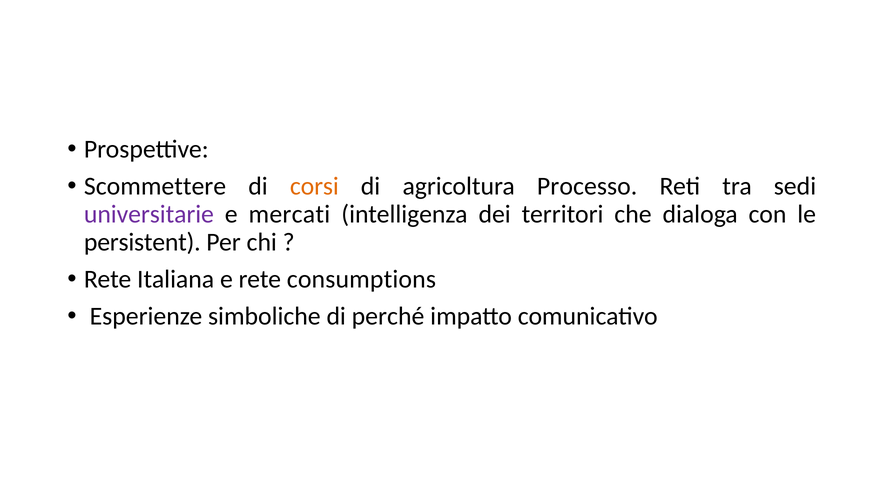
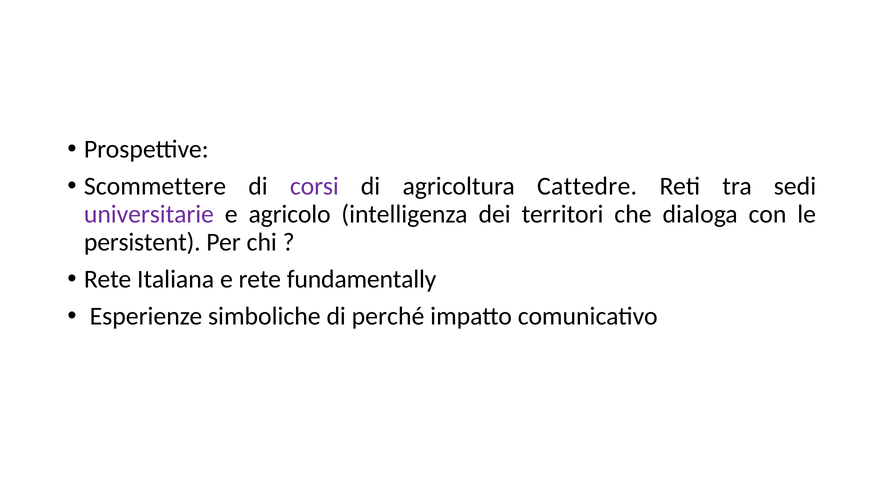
corsi colour: orange -> purple (314, 187)
Processo: Processo -> Cattedre (587, 187)
mercati: mercati -> agricolo (290, 214)
consumptions: consumptions -> fundamentally (362, 279)
